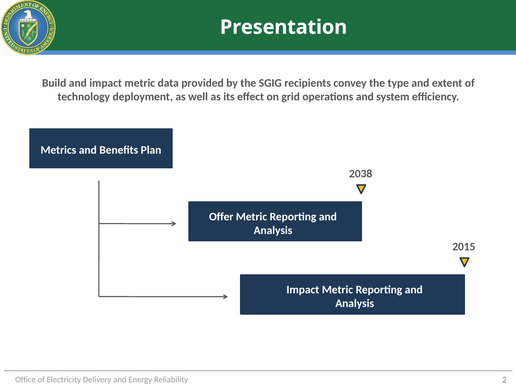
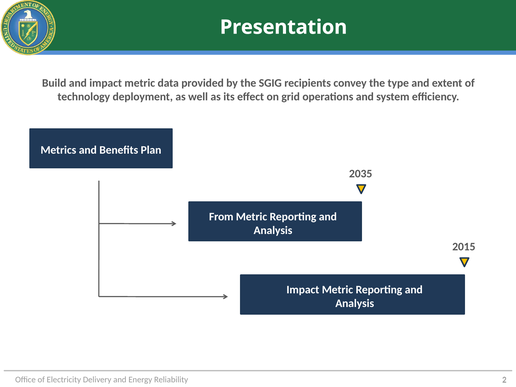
2038: 2038 -> 2035 (361, 174)
Offer: Offer -> From (221, 217)
